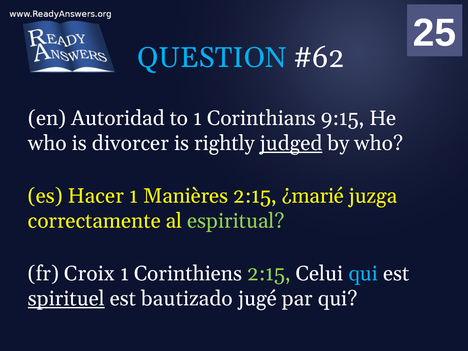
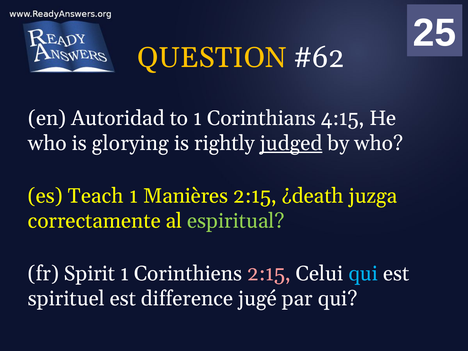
QUESTION colour: light blue -> yellow (212, 58)
9:15: 9:15 -> 4:15 (343, 118)
divorcer: divorcer -> glorying (130, 143)
Hacer: Hacer -> Teach (96, 196)
¿marié: ¿marié -> ¿death (313, 196)
Croix: Croix -> Spirit (89, 274)
2:15 colour: light green -> pink (269, 274)
spirituel underline: present -> none (66, 299)
bautizado: bautizado -> difference (187, 299)
